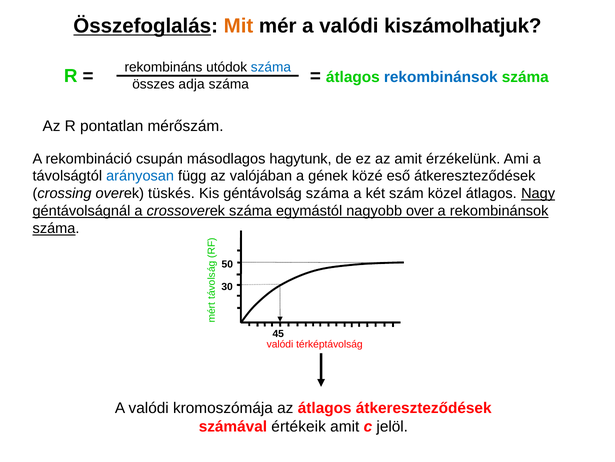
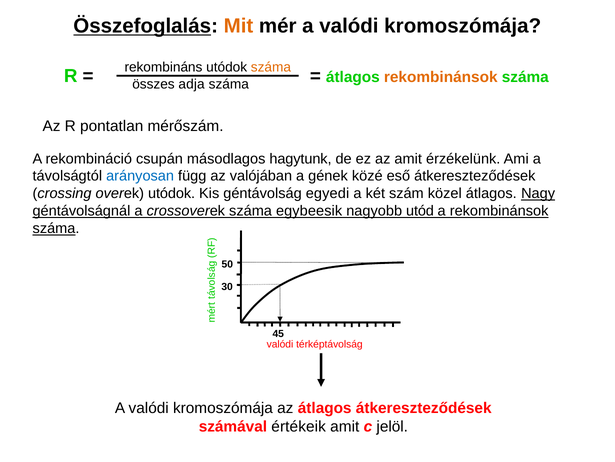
mér a valódi kiszámolhatjuk: kiszámolhatjuk -> kromoszómája (463, 26)
száma colour: blue -> orange (271, 67)
rekombinánsok colour: blue -> orange (441, 77)
overek tüskés: tüskés -> utódok (172, 193)
géntávolság száma: száma -> egyedi (328, 193)
egymástól: egymástól -> egybeesik (309, 211)
over: over -> utód (420, 211)
